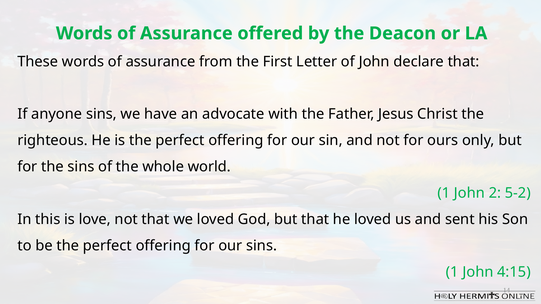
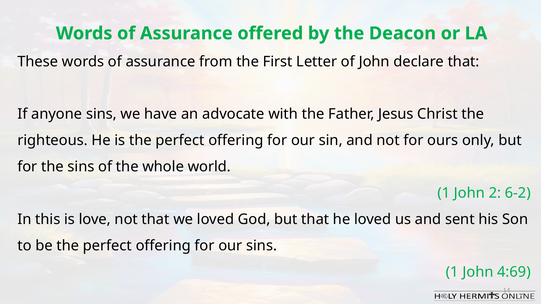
5-2: 5-2 -> 6-2 (518, 193)
4:15: 4:15 -> 4:69 (514, 272)
